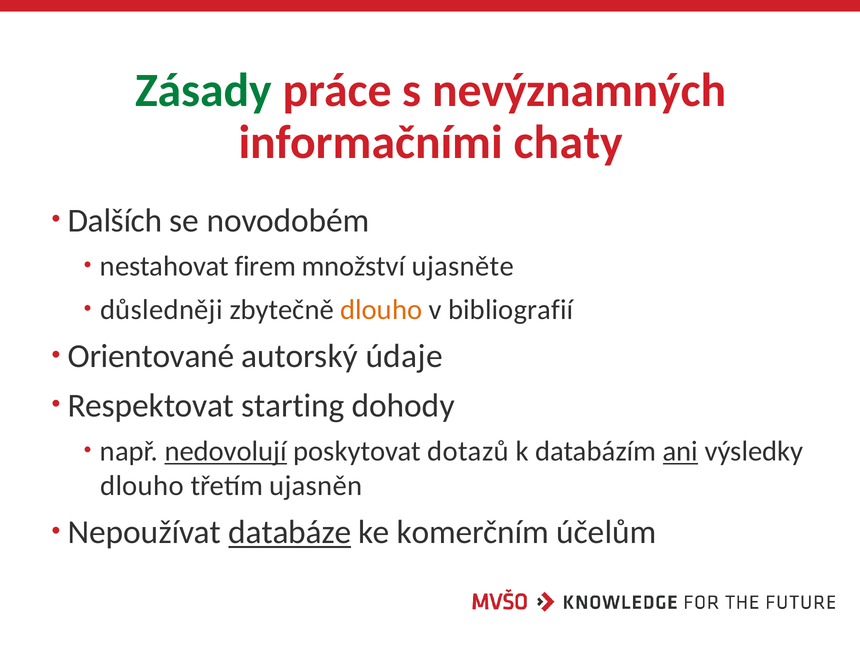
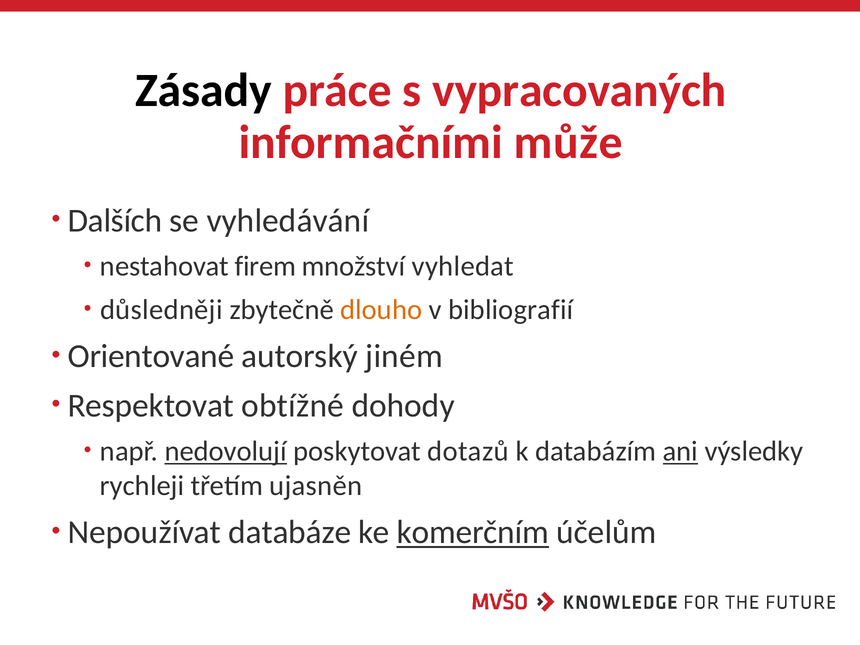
Zásady colour: green -> black (204, 91)
nevýznamných: nevýznamných -> vypracovaných (579, 91)
chaty: chaty -> může (568, 142)
novodobém: novodobém -> vyhledávání (288, 221)
ujasněte: ujasněte -> vyhledat (463, 266)
údaje: údaje -> jiném (404, 356)
starting: starting -> obtížné (293, 406)
dlouho: dlouho -> rychleji (142, 486)
databáze underline: present -> none (290, 532)
komerčním underline: none -> present (473, 532)
